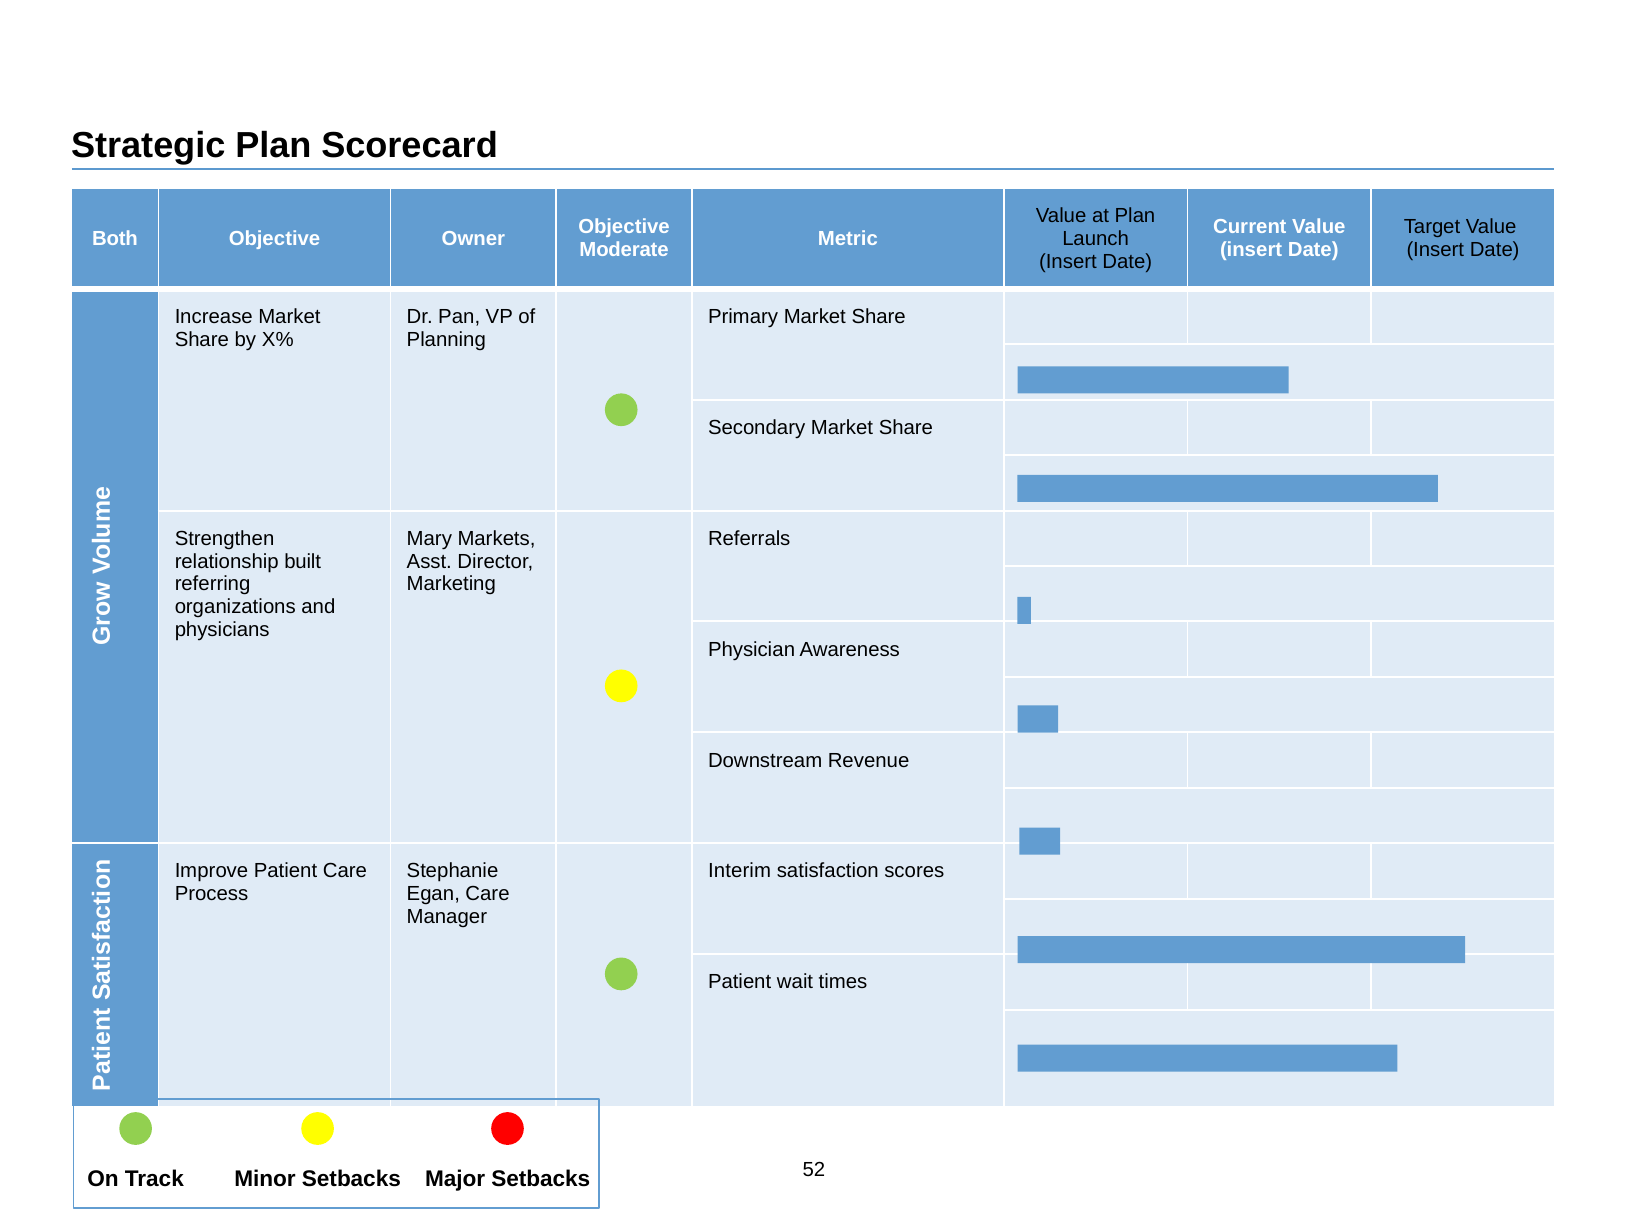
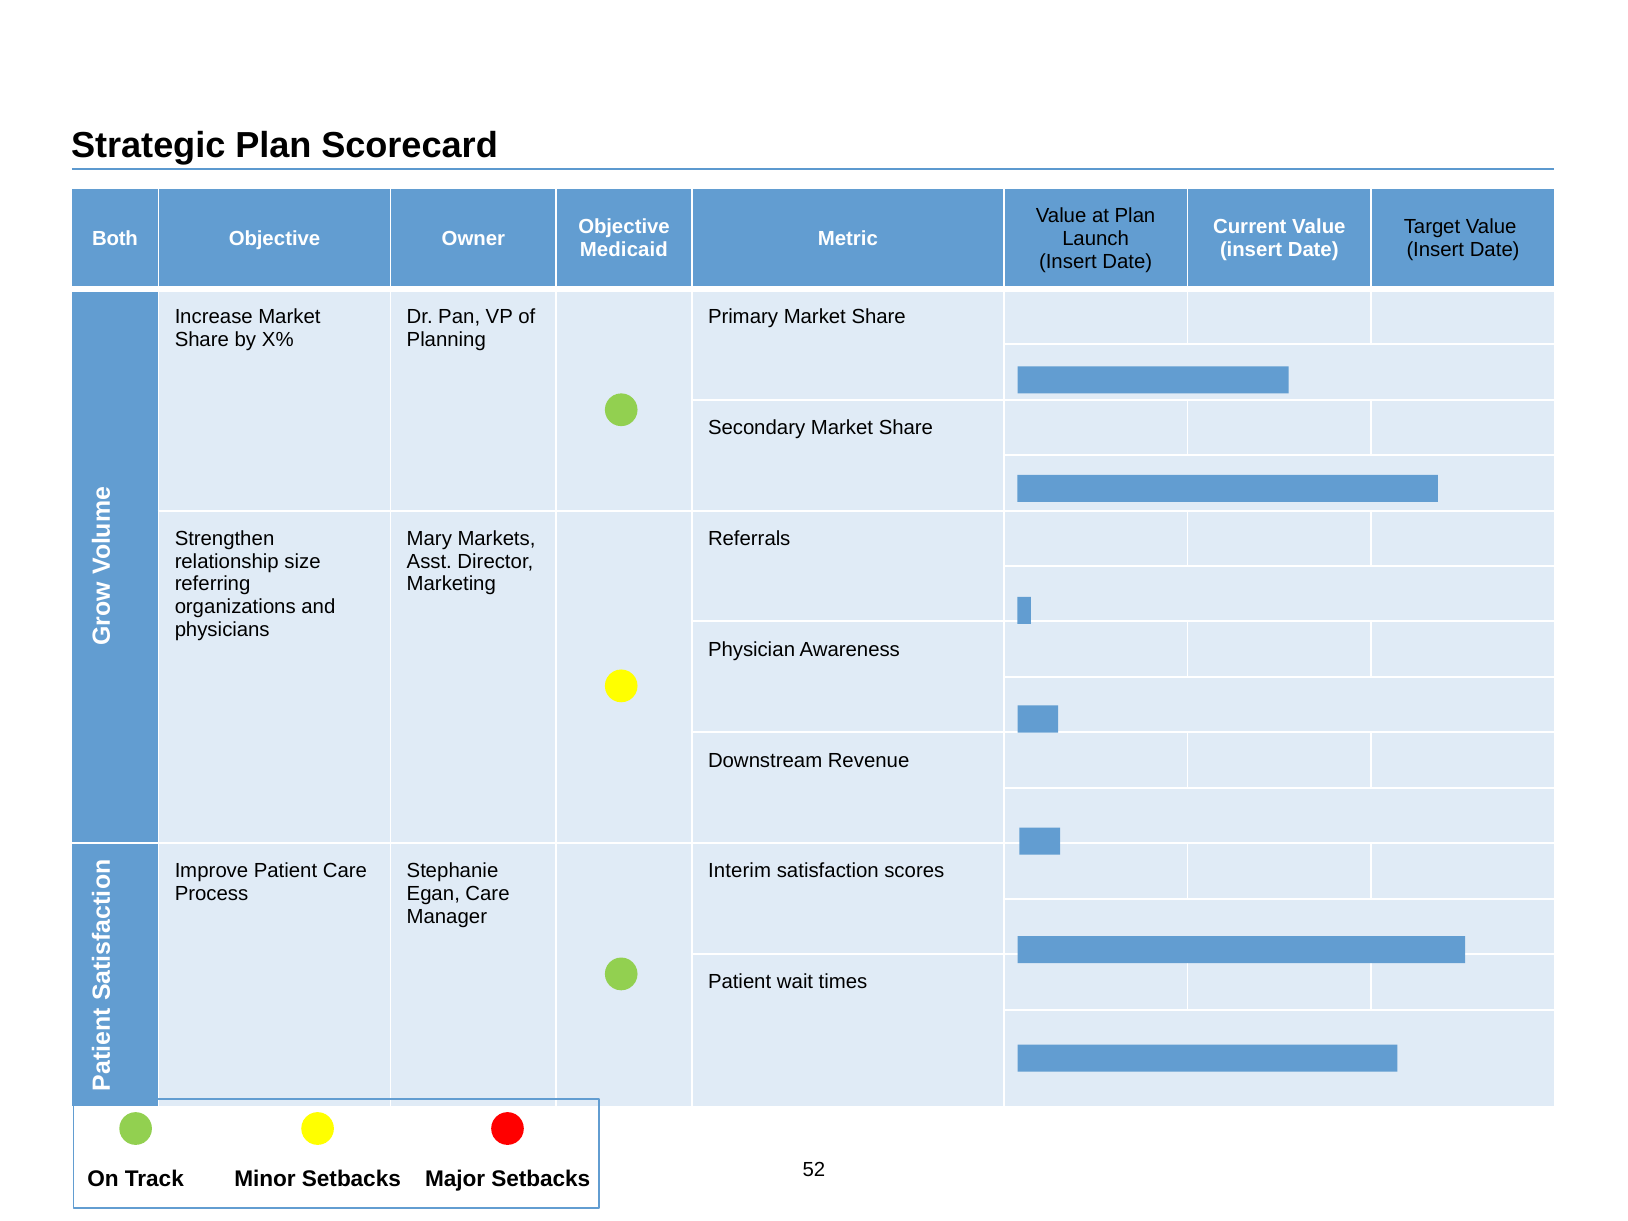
Moderate: Moderate -> Medicaid (624, 250)
built: built -> size (303, 561)
